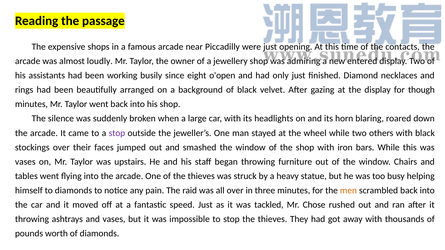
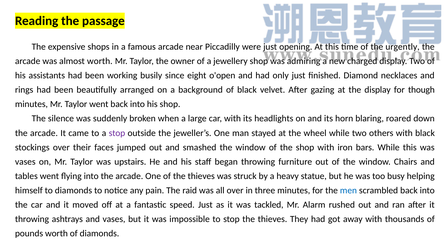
contacts: contacts -> urgently (402, 47)
almost loudly: loudly -> worth (100, 61)
entered: entered -> charged (362, 61)
men colour: orange -> blue (348, 191)
Chose: Chose -> Alarm (314, 205)
